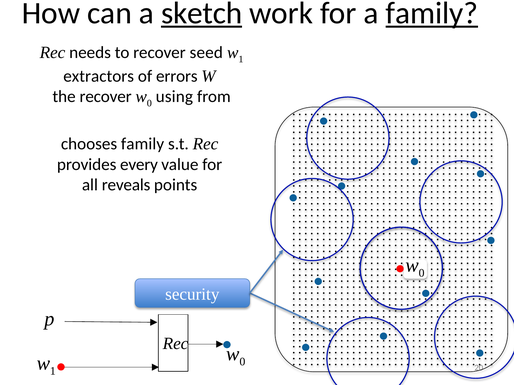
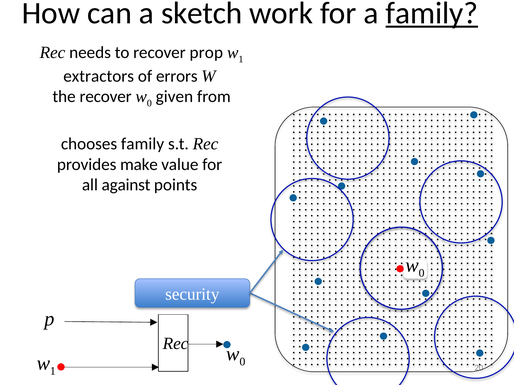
sketch underline: present -> none (202, 13)
seed: seed -> prop (206, 53)
using: using -> given (174, 97)
every: every -> make (139, 165)
reveals: reveals -> against (126, 185)
